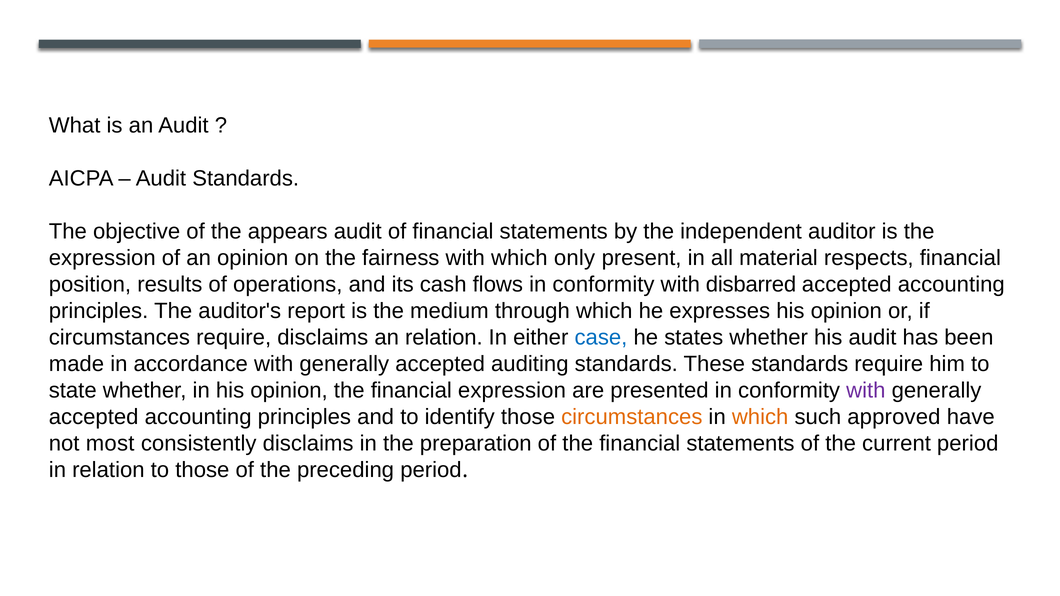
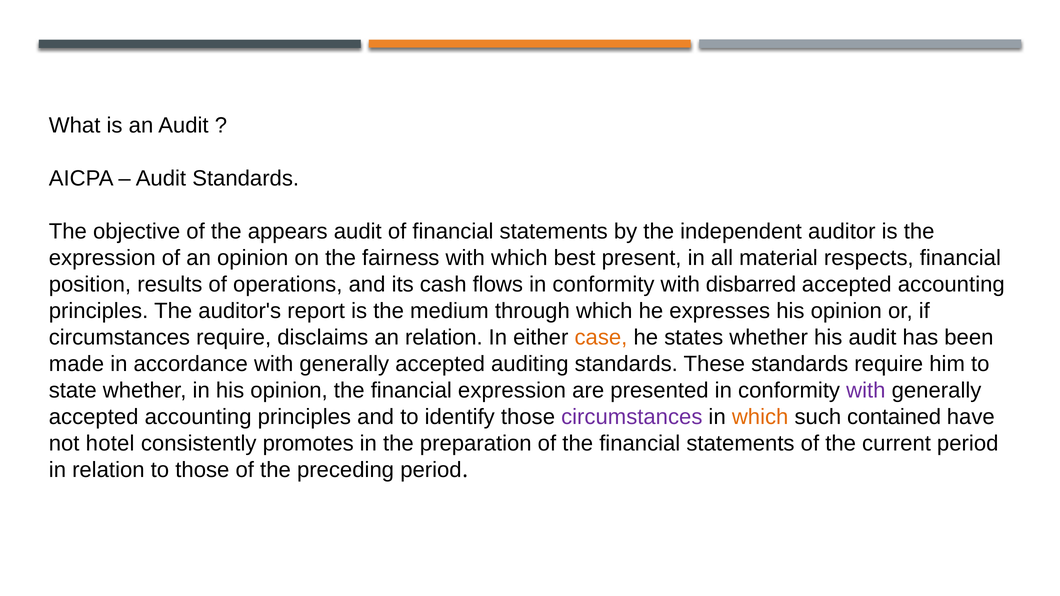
only: only -> best (575, 258)
case colour: blue -> orange (601, 338)
circumstances colour: orange -> purple (632, 417)
approved: approved -> contained (894, 417)
most: most -> hotel (110, 444)
consistently disclaims: disclaims -> promotes (308, 444)
